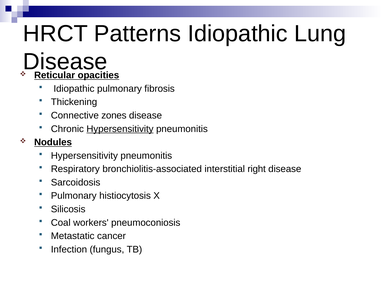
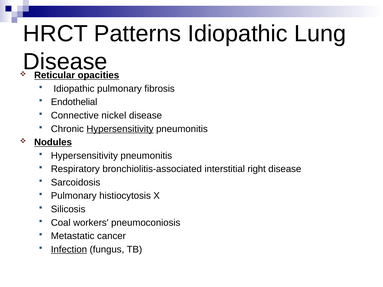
Thickening: Thickening -> Endothelial (74, 102)
zones: zones -> nickel (114, 116)
Infection underline: none -> present (69, 250)
